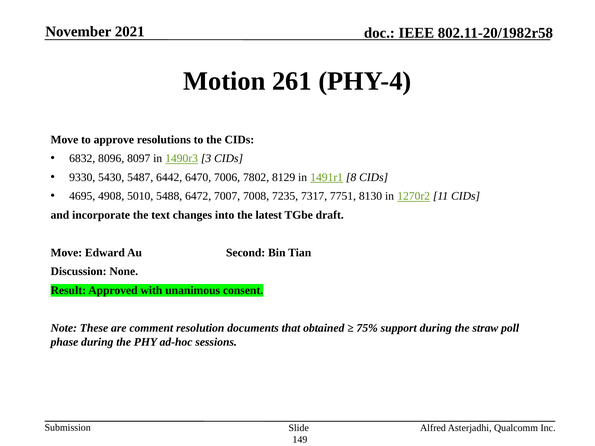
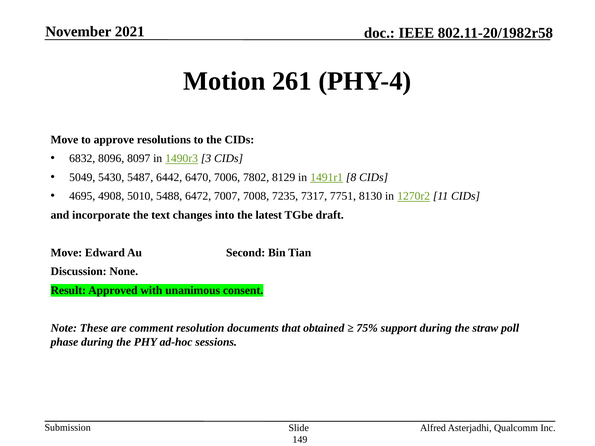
9330: 9330 -> 5049 (82, 177)
